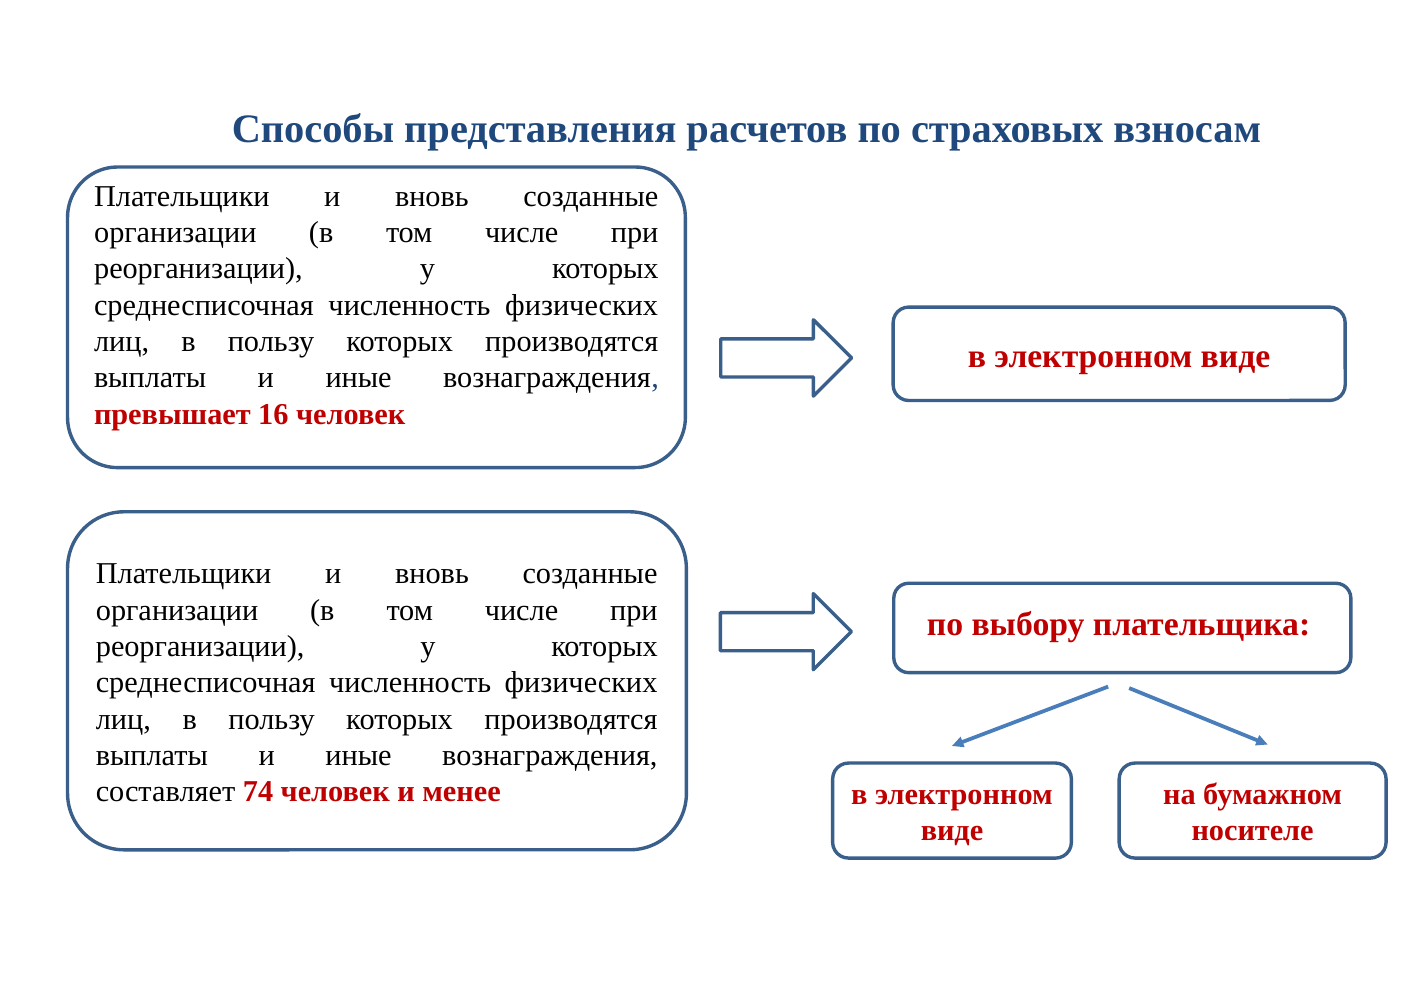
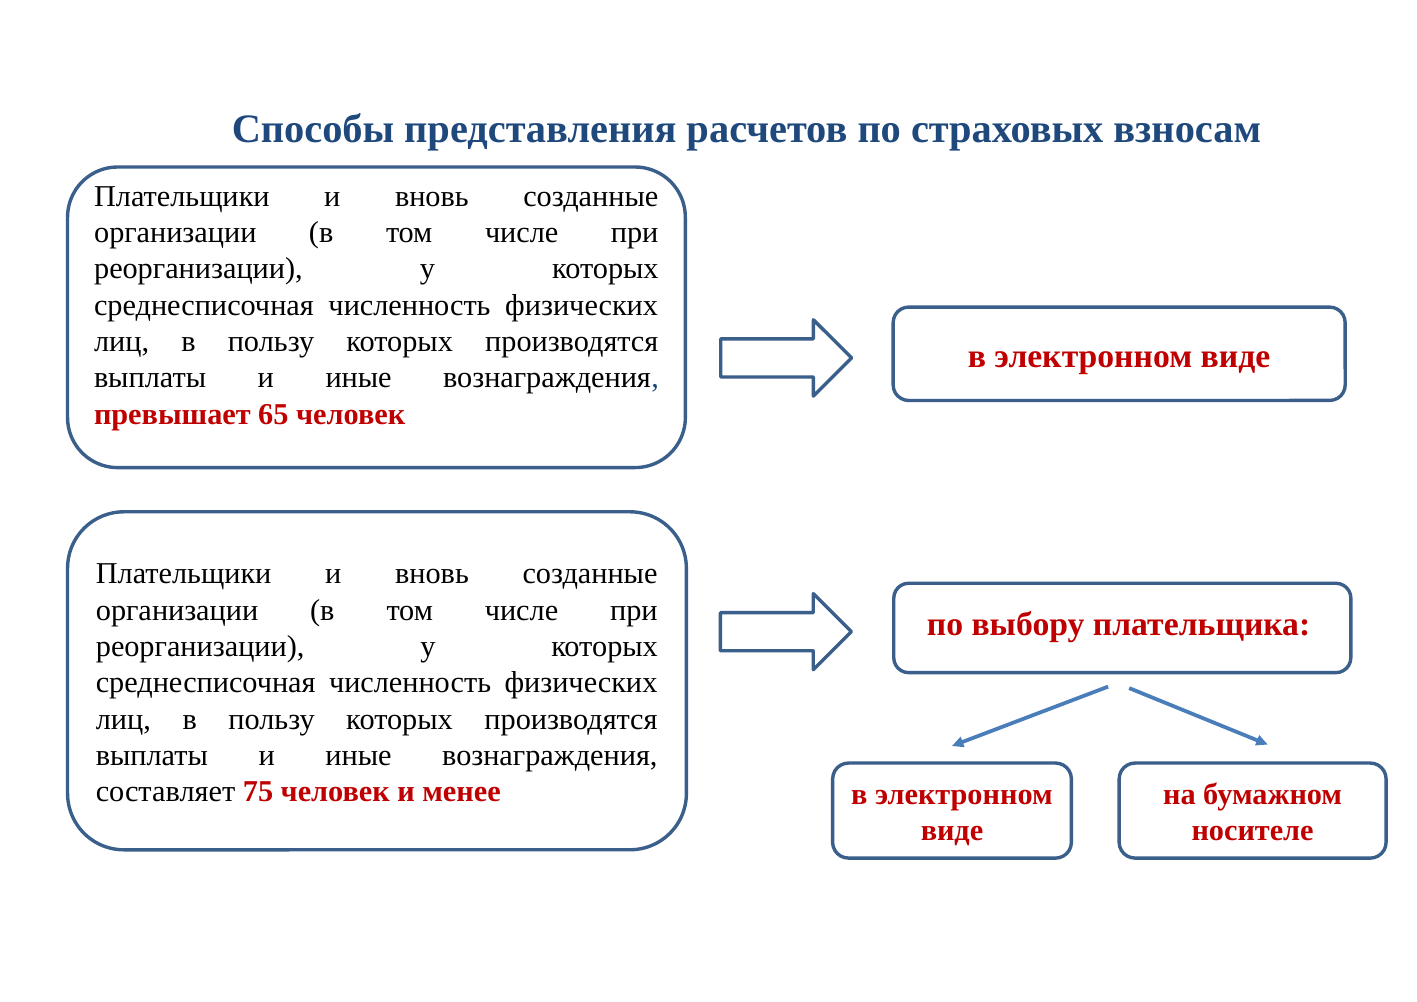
16: 16 -> 65 (273, 414)
74: 74 -> 75 (258, 792)
